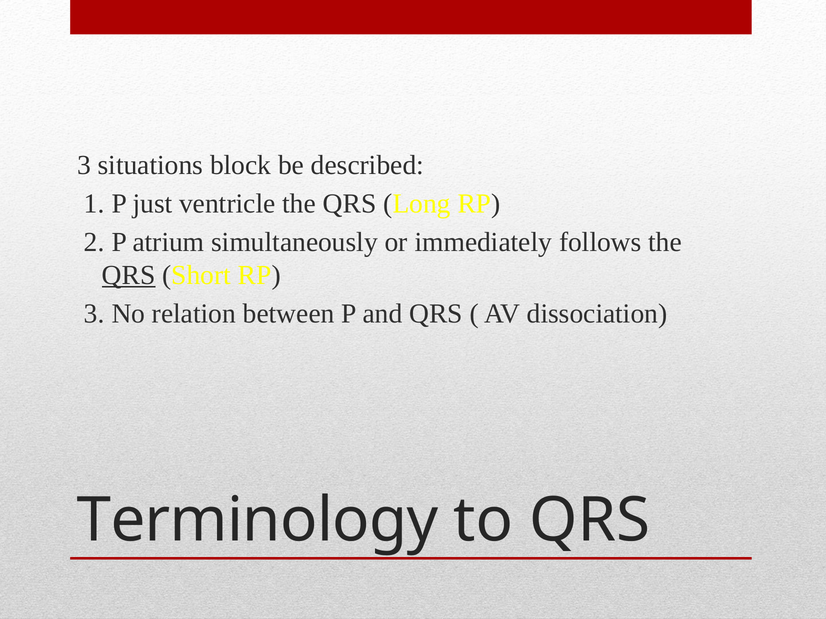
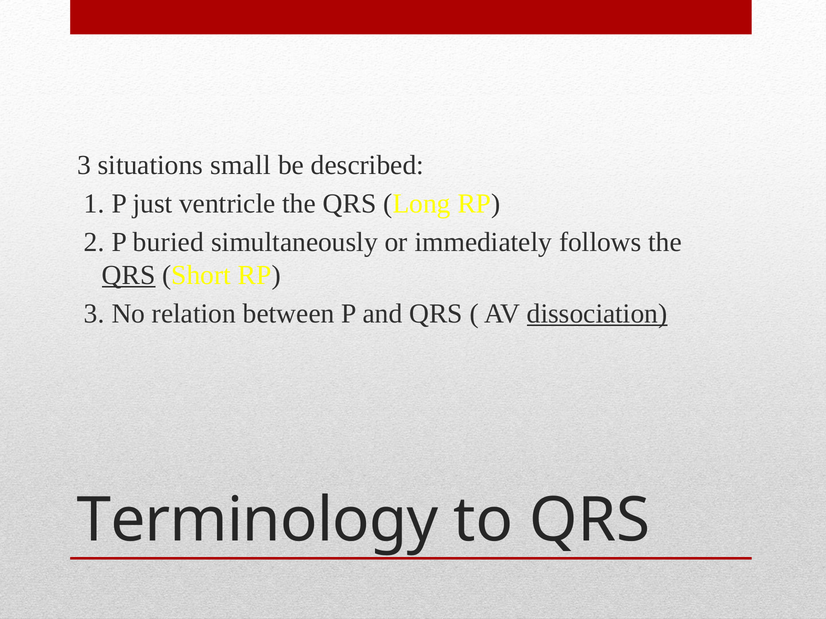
block: block -> small (240, 165)
atrium: atrium -> buried (168, 242)
dissociation underline: none -> present (597, 314)
